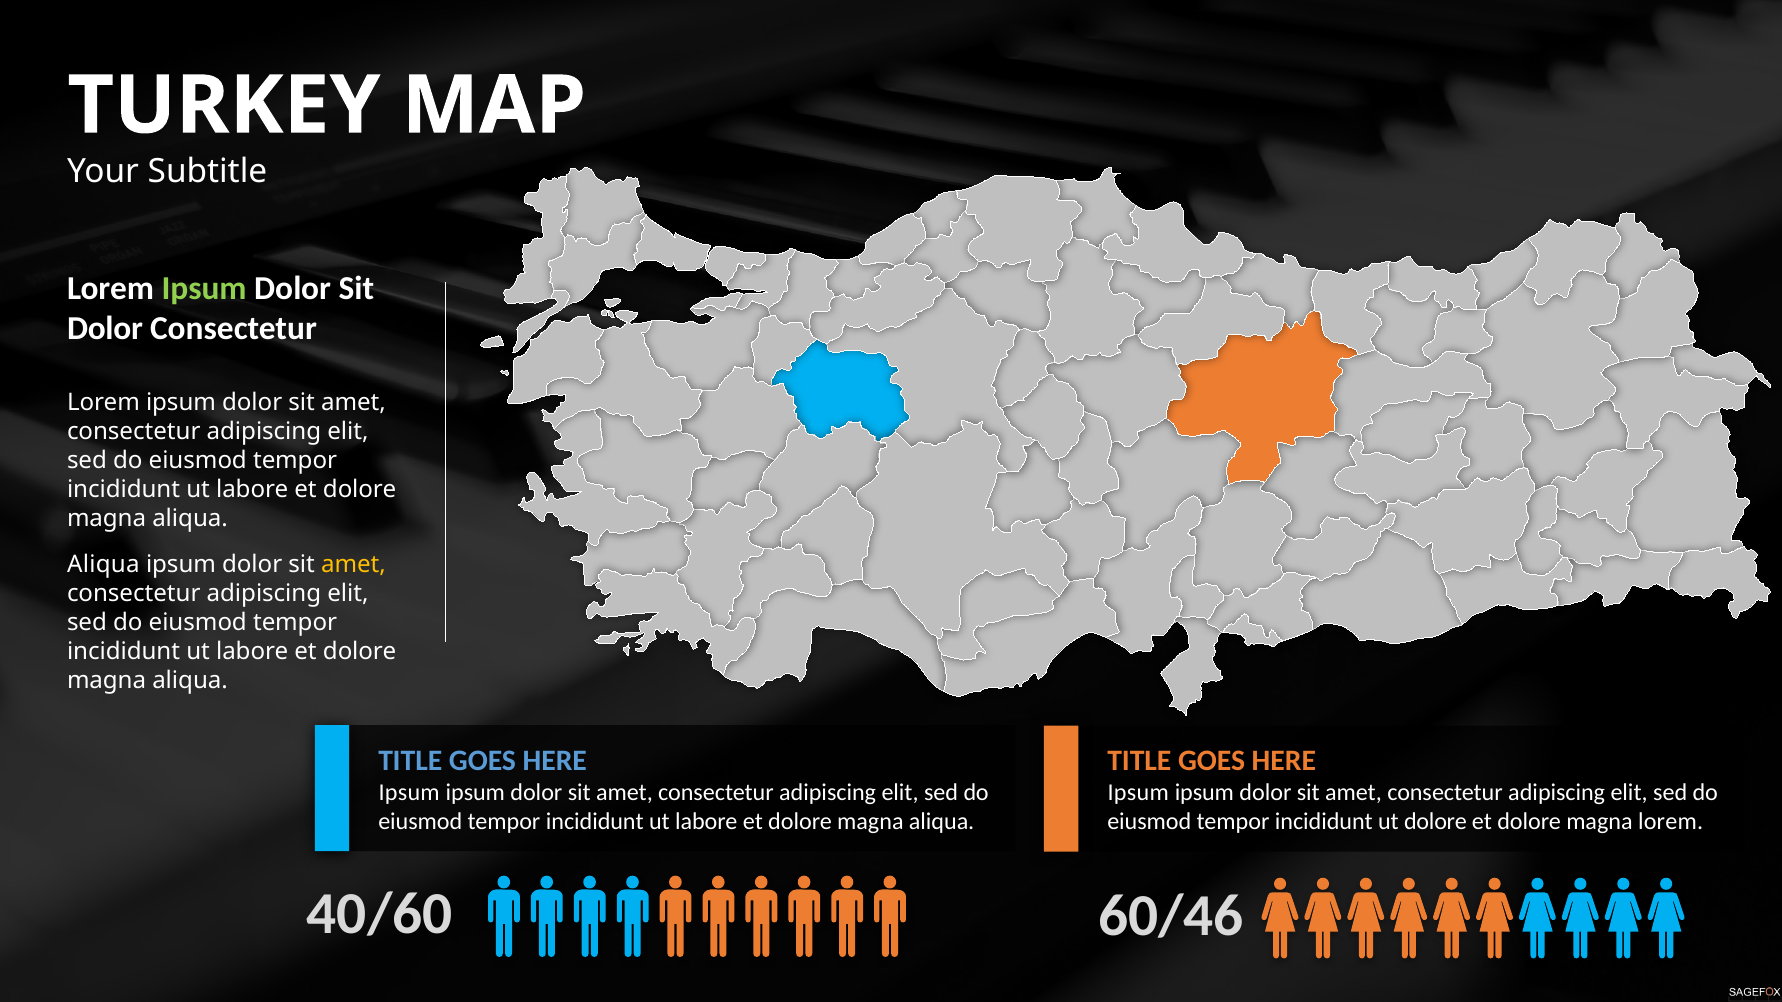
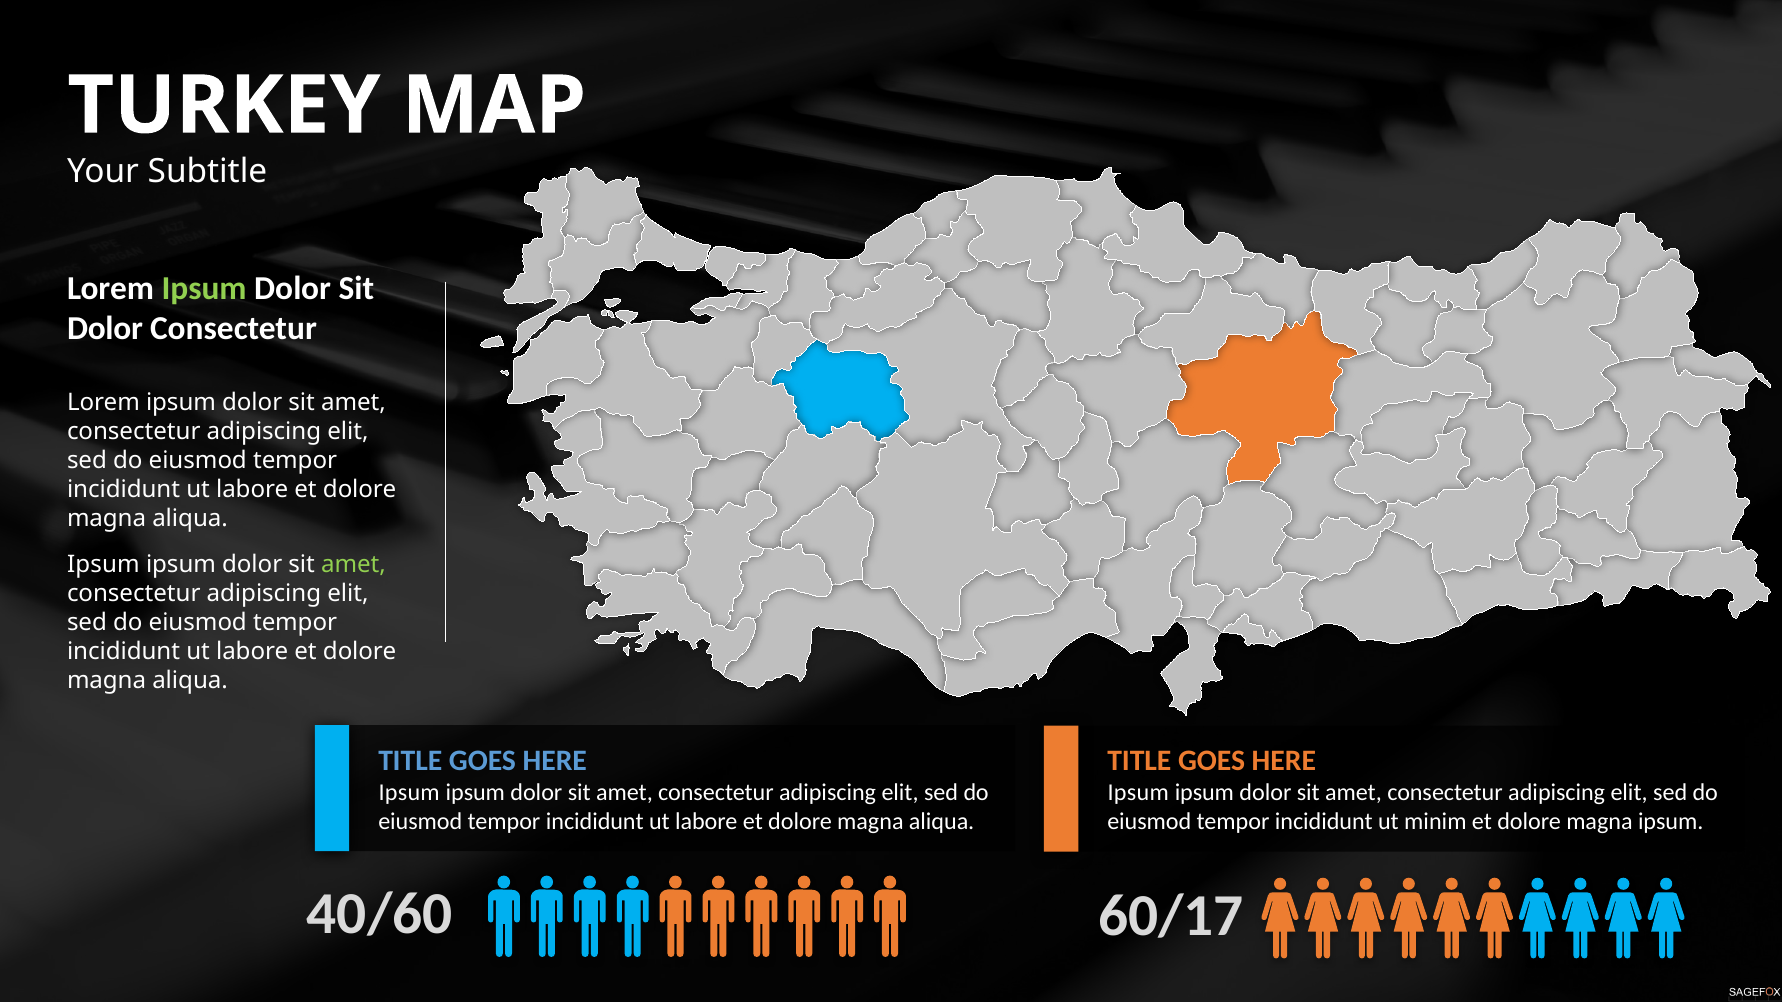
Aliqua: Aliqua -> Ipsum (103, 565)
amet colour: yellow -> light green (353, 565)
ut dolore: dolore -> minim (1435, 822)
magna lorem: lorem -> ipsum (1671, 822)
60/46: 60/46 -> 60/17 (1171, 916)
